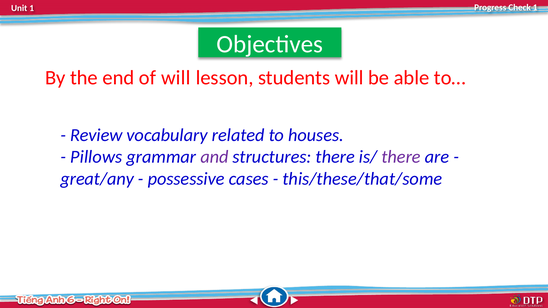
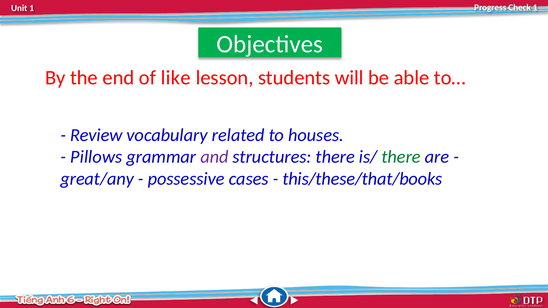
of will: will -> like (176, 78)
there colour: purple -> green (401, 157)
this/these/that/some: this/these/that/some -> this/these/that/books (362, 179)
